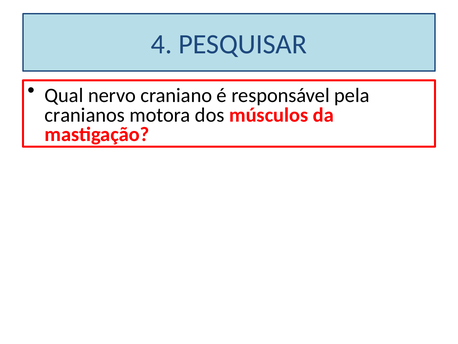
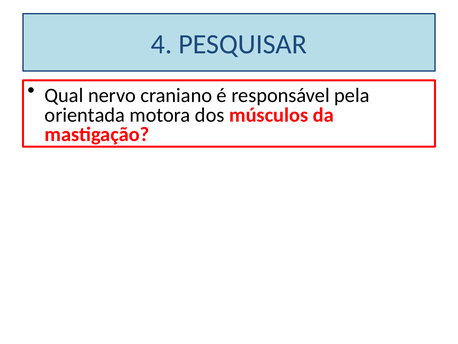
cranianos: cranianos -> orientada (85, 115)
